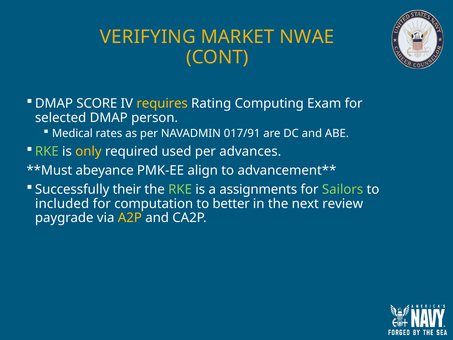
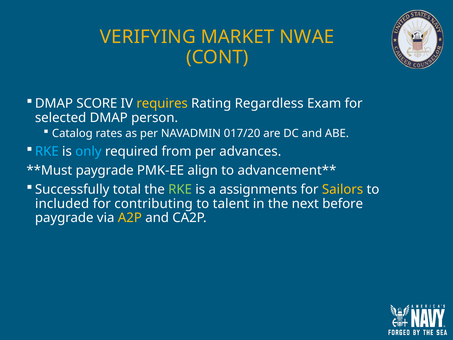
Computing: Computing -> Regardless (269, 103)
Medical: Medical -> Catalog (72, 133)
017/91: 017/91 -> 017/20 (242, 133)
RKE colour: light green -> light blue (47, 151)
only colour: yellow -> light blue (88, 151)
used: used -> from (177, 151)
abeyance: abeyance -> paygrade (105, 170)
their: their -> total (127, 189)
Sailors colour: light green -> yellow (343, 189)
computation: computation -> contributing (154, 204)
better: better -> talent (231, 204)
review: review -> before (343, 204)
